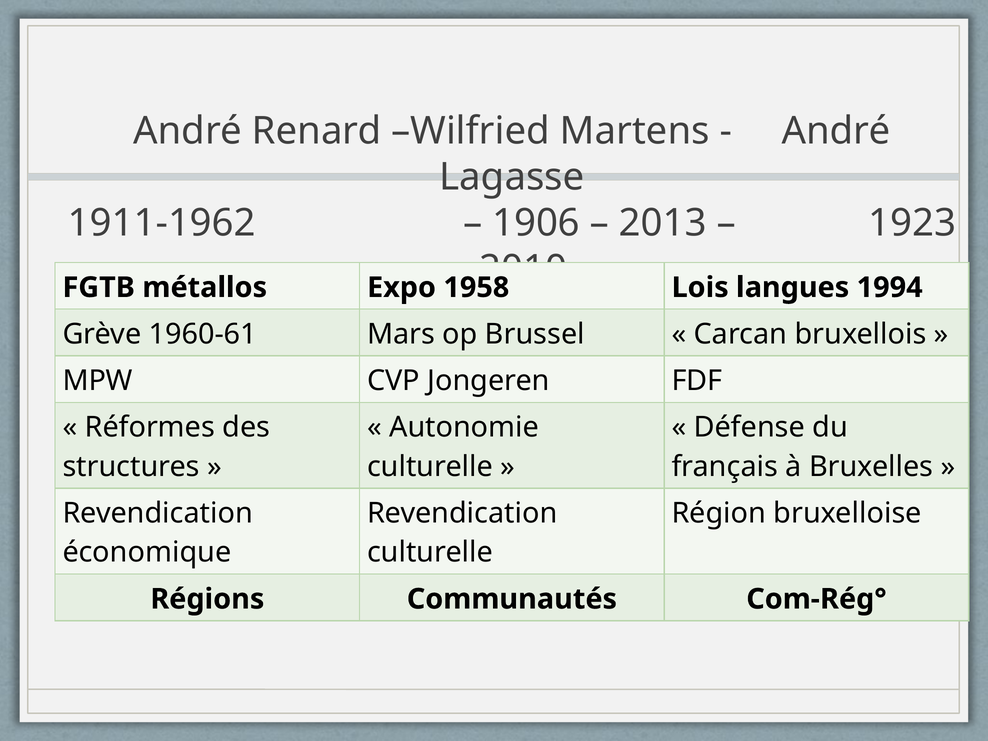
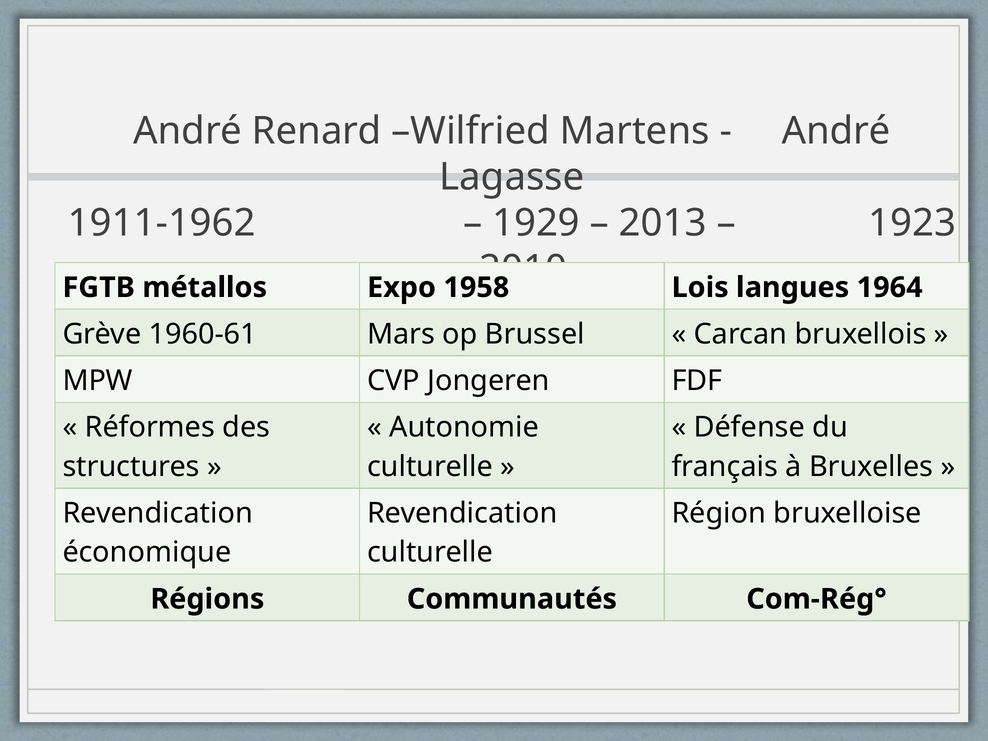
1906: 1906 -> 1929 (536, 223)
1994: 1994 -> 1964 (890, 287)
